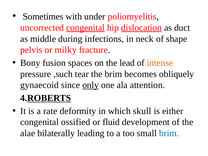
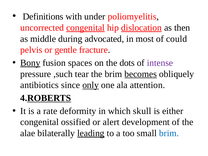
Sometimes: Sometimes -> Definitions (43, 16)
duct: duct -> then (182, 28)
infections: infections -> advocated (104, 39)
neck: neck -> most (145, 39)
shape: shape -> could (177, 39)
milky: milky -> gentle (66, 50)
Bony underline: none -> present (30, 63)
lead: lead -> dots (127, 63)
intense colour: orange -> purple (160, 63)
becomes underline: none -> present (141, 74)
gynaecoid: gynaecoid -> antibiotics (40, 85)
fluid: fluid -> alert (111, 122)
leading underline: none -> present (91, 133)
